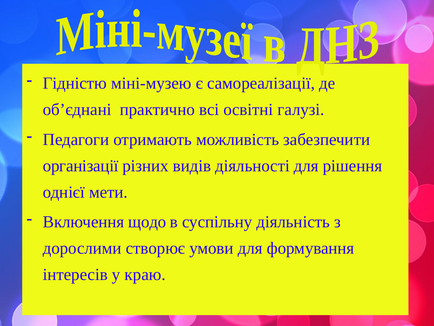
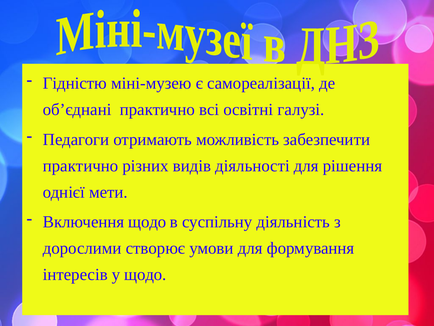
організації: організації -> практично (81, 166)
у краю: краю -> щодо (145, 274)
